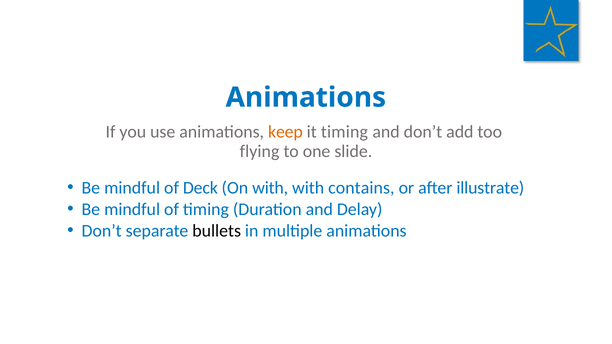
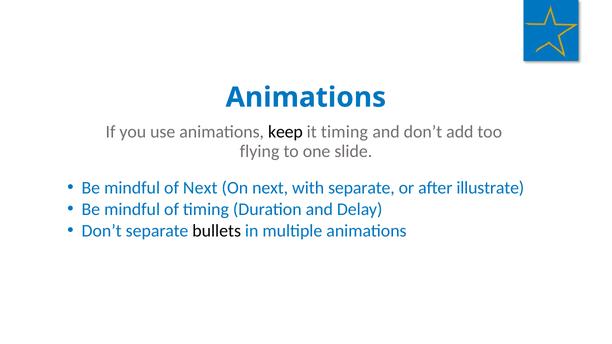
keep colour: orange -> black (285, 132)
of Deck: Deck -> Next (200, 188)
On with: with -> next (270, 188)
with contains: contains -> separate (361, 188)
